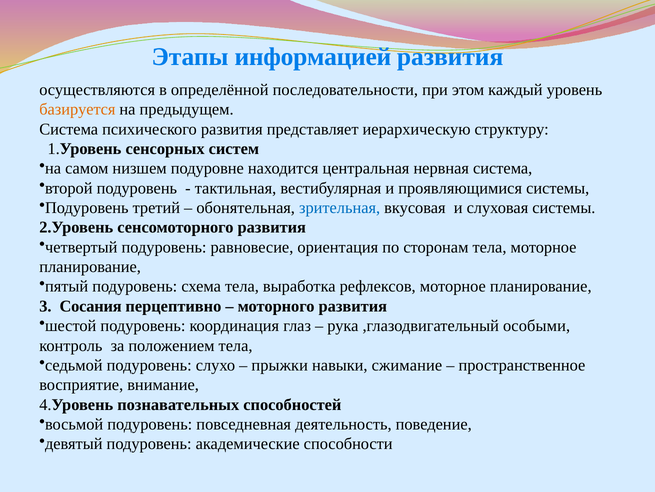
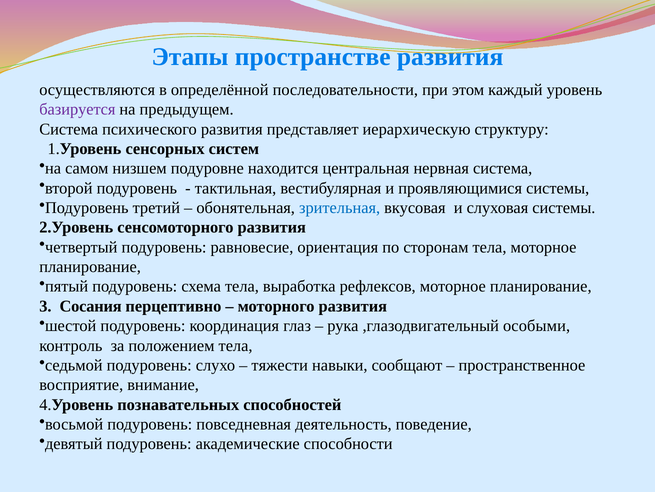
информацией: информацией -> пространстве (313, 57)
базируется colour: orange -> purple (77, 109)
прыжки: прыжки -> тяжести (280, 365)
сжимание: сжимание -> сообщают (407, 365)
